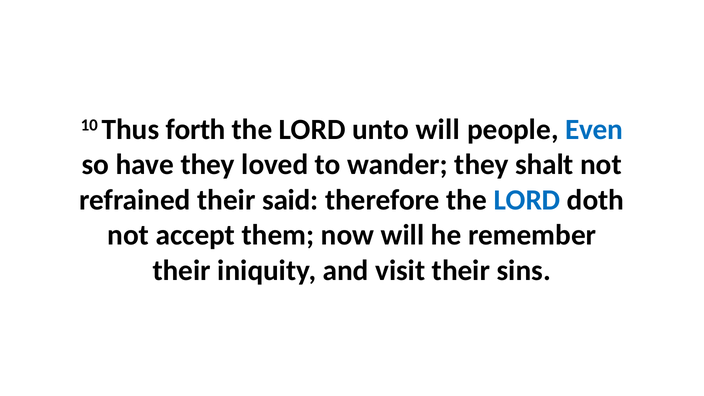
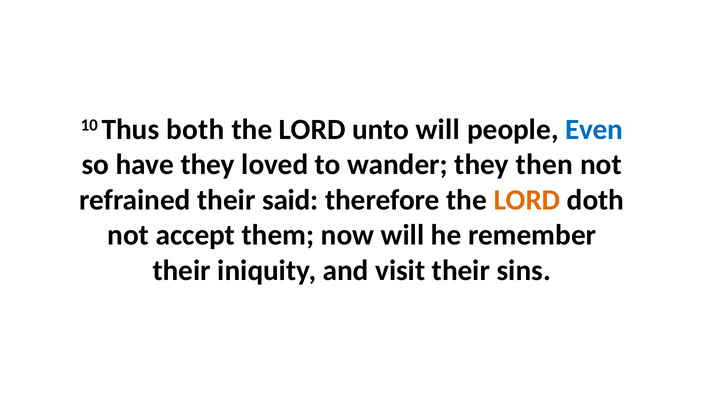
forth: forth -> both (195, 130)
shalt: shalt -> then (544, 165)
LORD colour: blue -> orange (527, 200)
